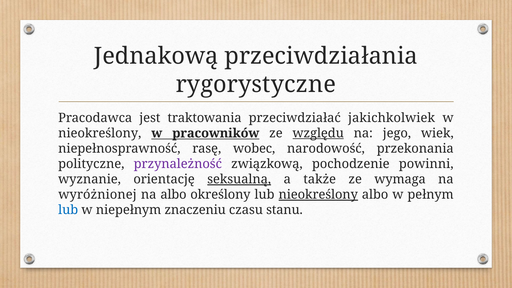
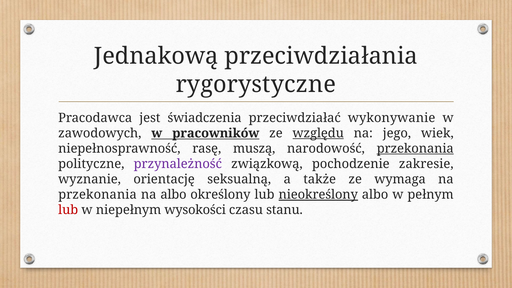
traktowania: traktowania -> świadczenia (205, 118)
jakichkolwiek: jakichkolwiek -> wykonywanie (392, 118)
nieokreślony: nieokreślony -> zawodowych (100, 133)
wobec: wobec -> muszą (254, 149)
przekonania underline: none -> present (415, 149)
powinni: powinni -> zakresie (426, 164)
seksualną underline: present -> none (239, 179)
wyróżnionej: wyróżnionej -> przekonania (98, 195)
lub colour: blue -> red (68, 210)
znaczeniu: znaczeniu -> wysokości (195, 210)
